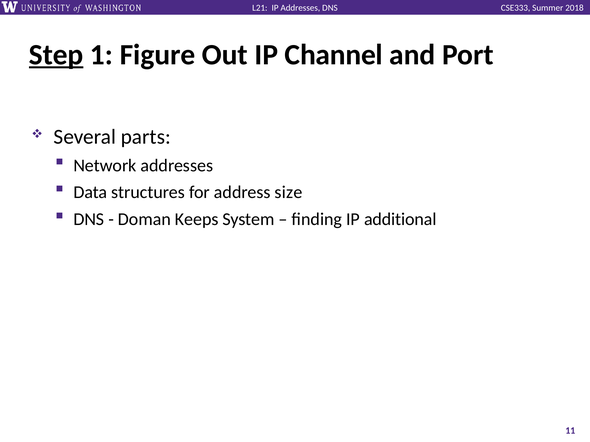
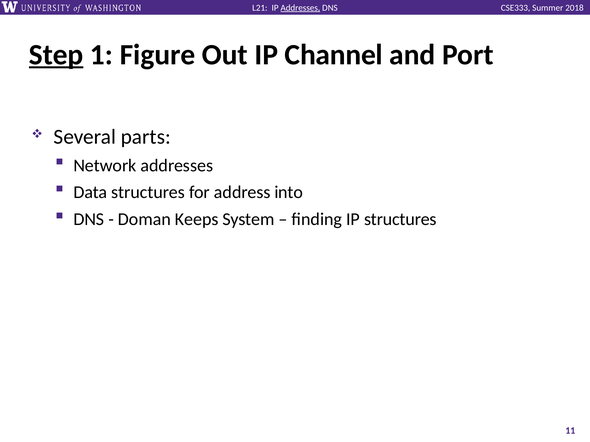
Addresses underline: none -> present (300, 8)
size: size -> into (289, 193)
IP additional: additional -> structures (400, 220)
